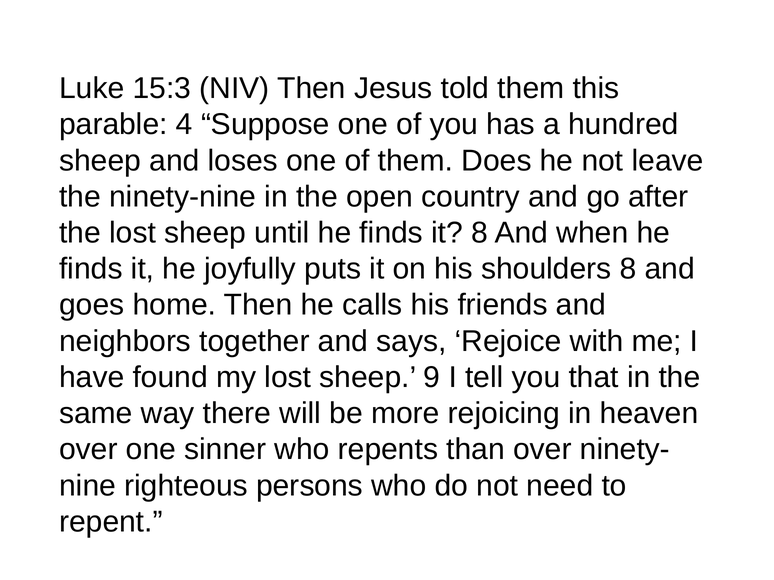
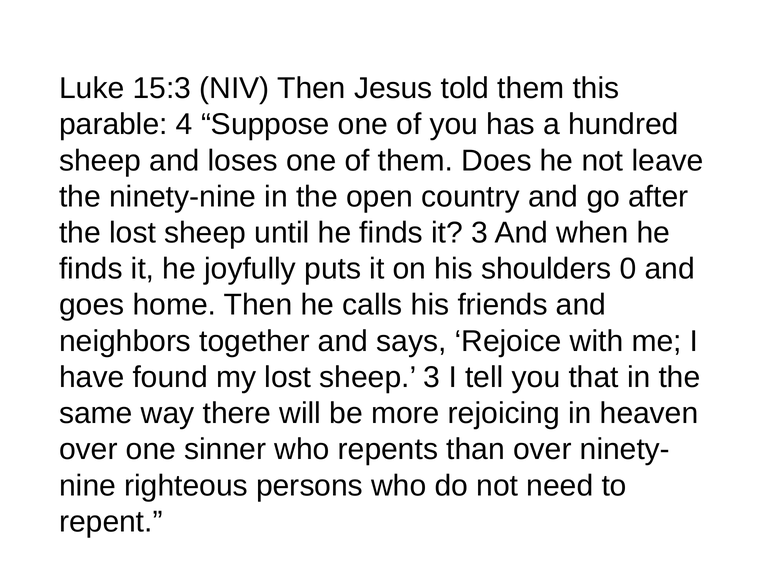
it 8: 8 -> 3 (480, 233)
shoulders 8: 8 -> 0 (628, 269)
sheep 9: 9 -> 3 (432, 378)
